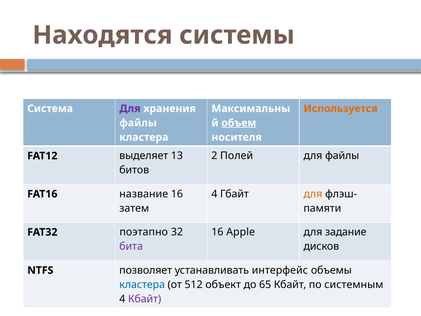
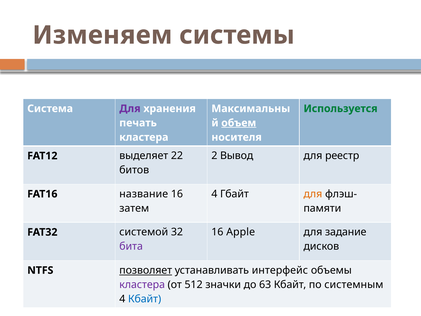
Находятся: Находятся -> Изменяем (102, 35)
Используется colour: orange -> green (341, 109)
файлы: файлы -> печать (138, 123)
Полей: Полей -> Вывод (237, 156)
для файлы: файлы -> реестр (342, 156)
13: 13 -> 22 (177, 156)
поэтапно: поэтапно -> системой (144, 232)
позволяет underline: none -> present (146, 270)
кластера colour: blue -> purple (142, 284)
объект: объект -> значки (223, 284)
65: 65 -> 63 (265, 284)
Кбайт colour: purple -> blue (145, 299)
